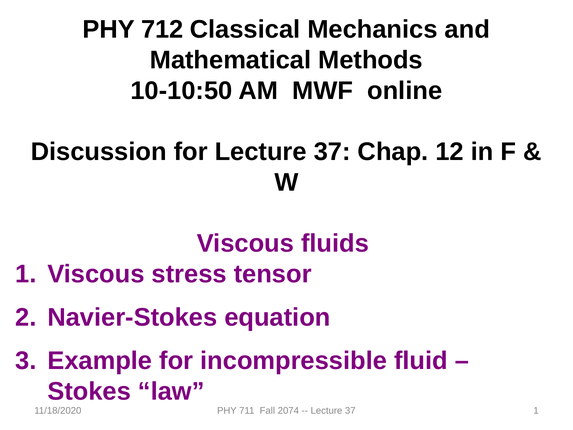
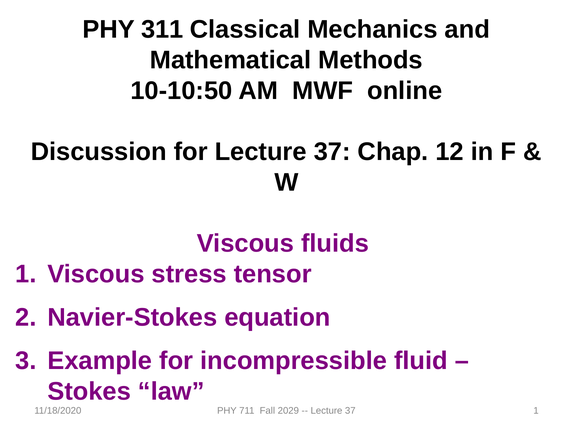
712: 712 -> 311 (162, 29)
2074: 2074 -> 2029 (288, 410)
